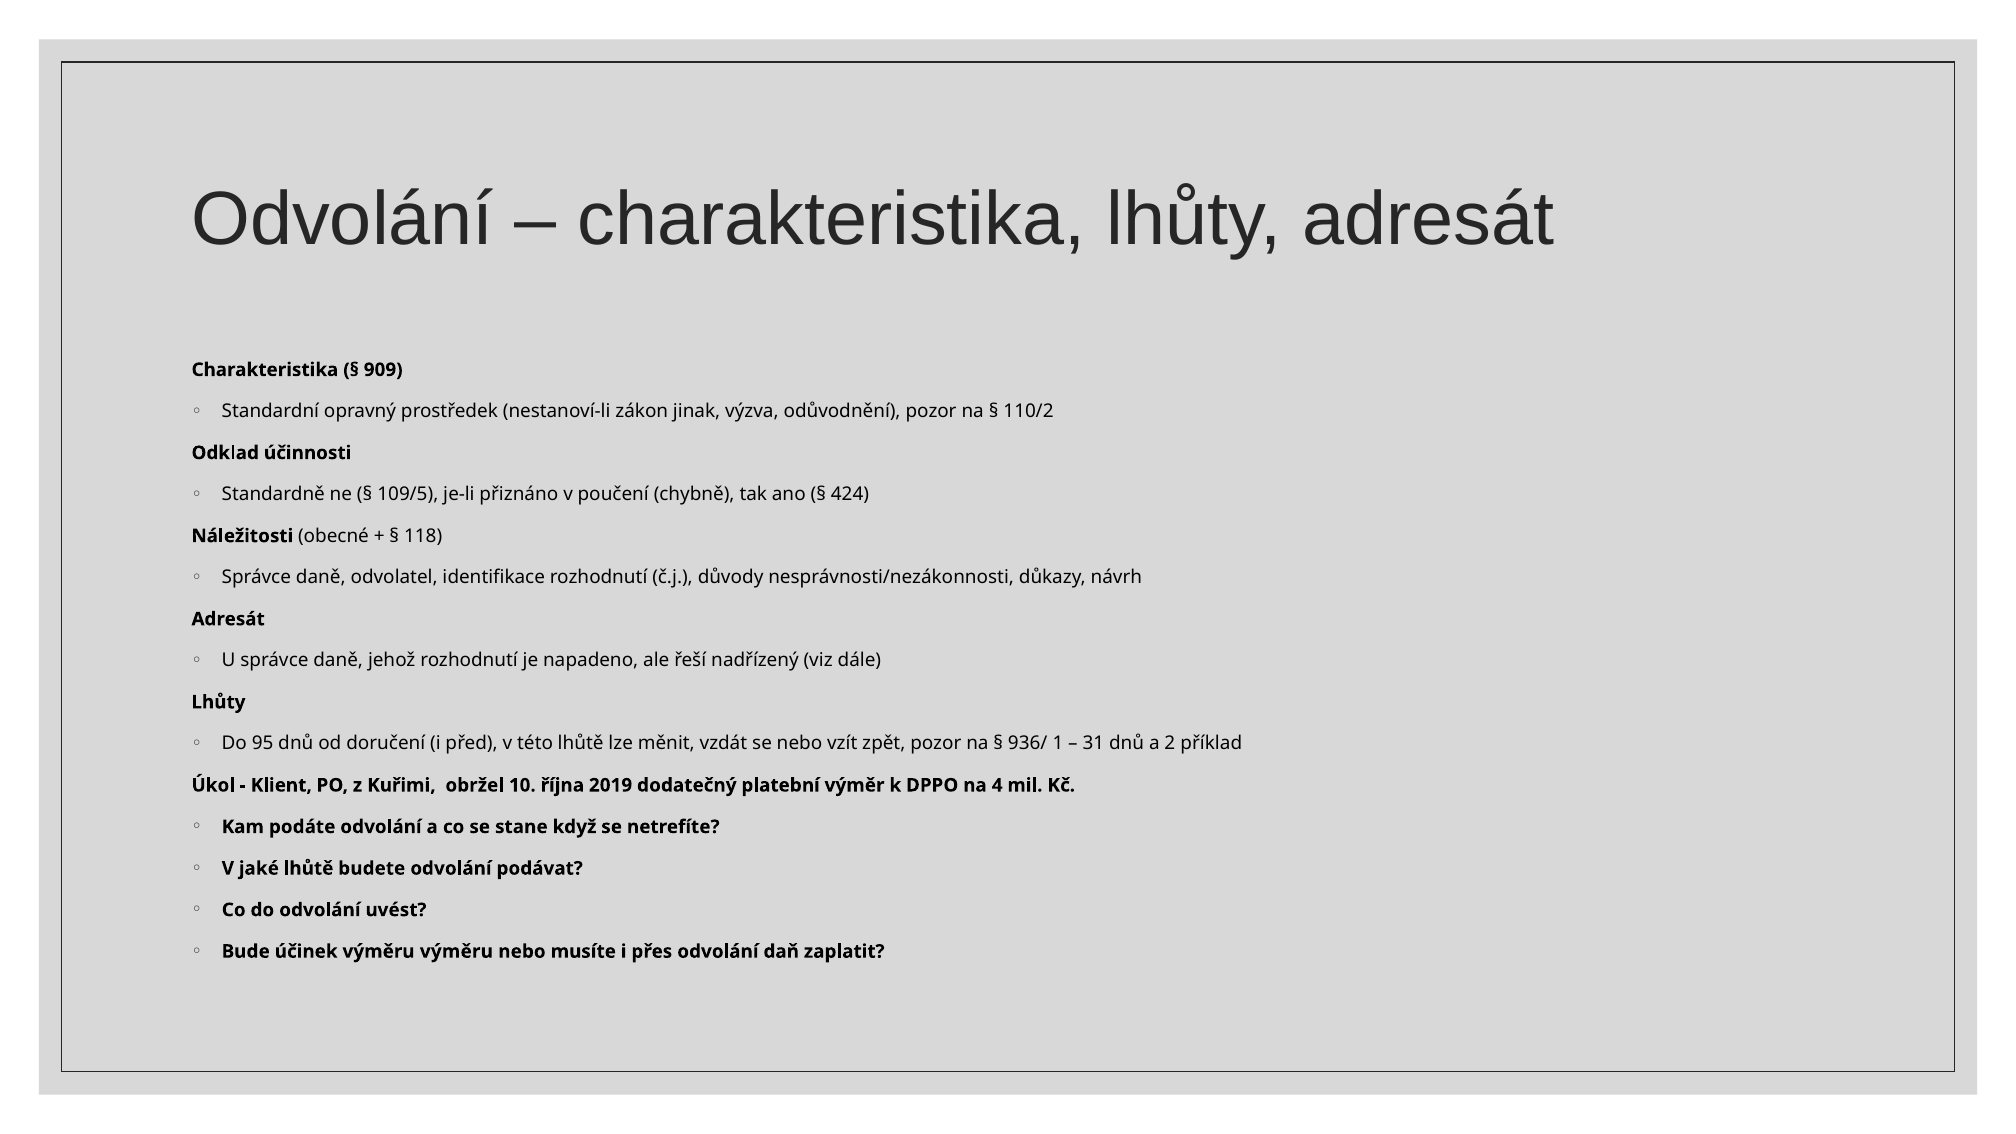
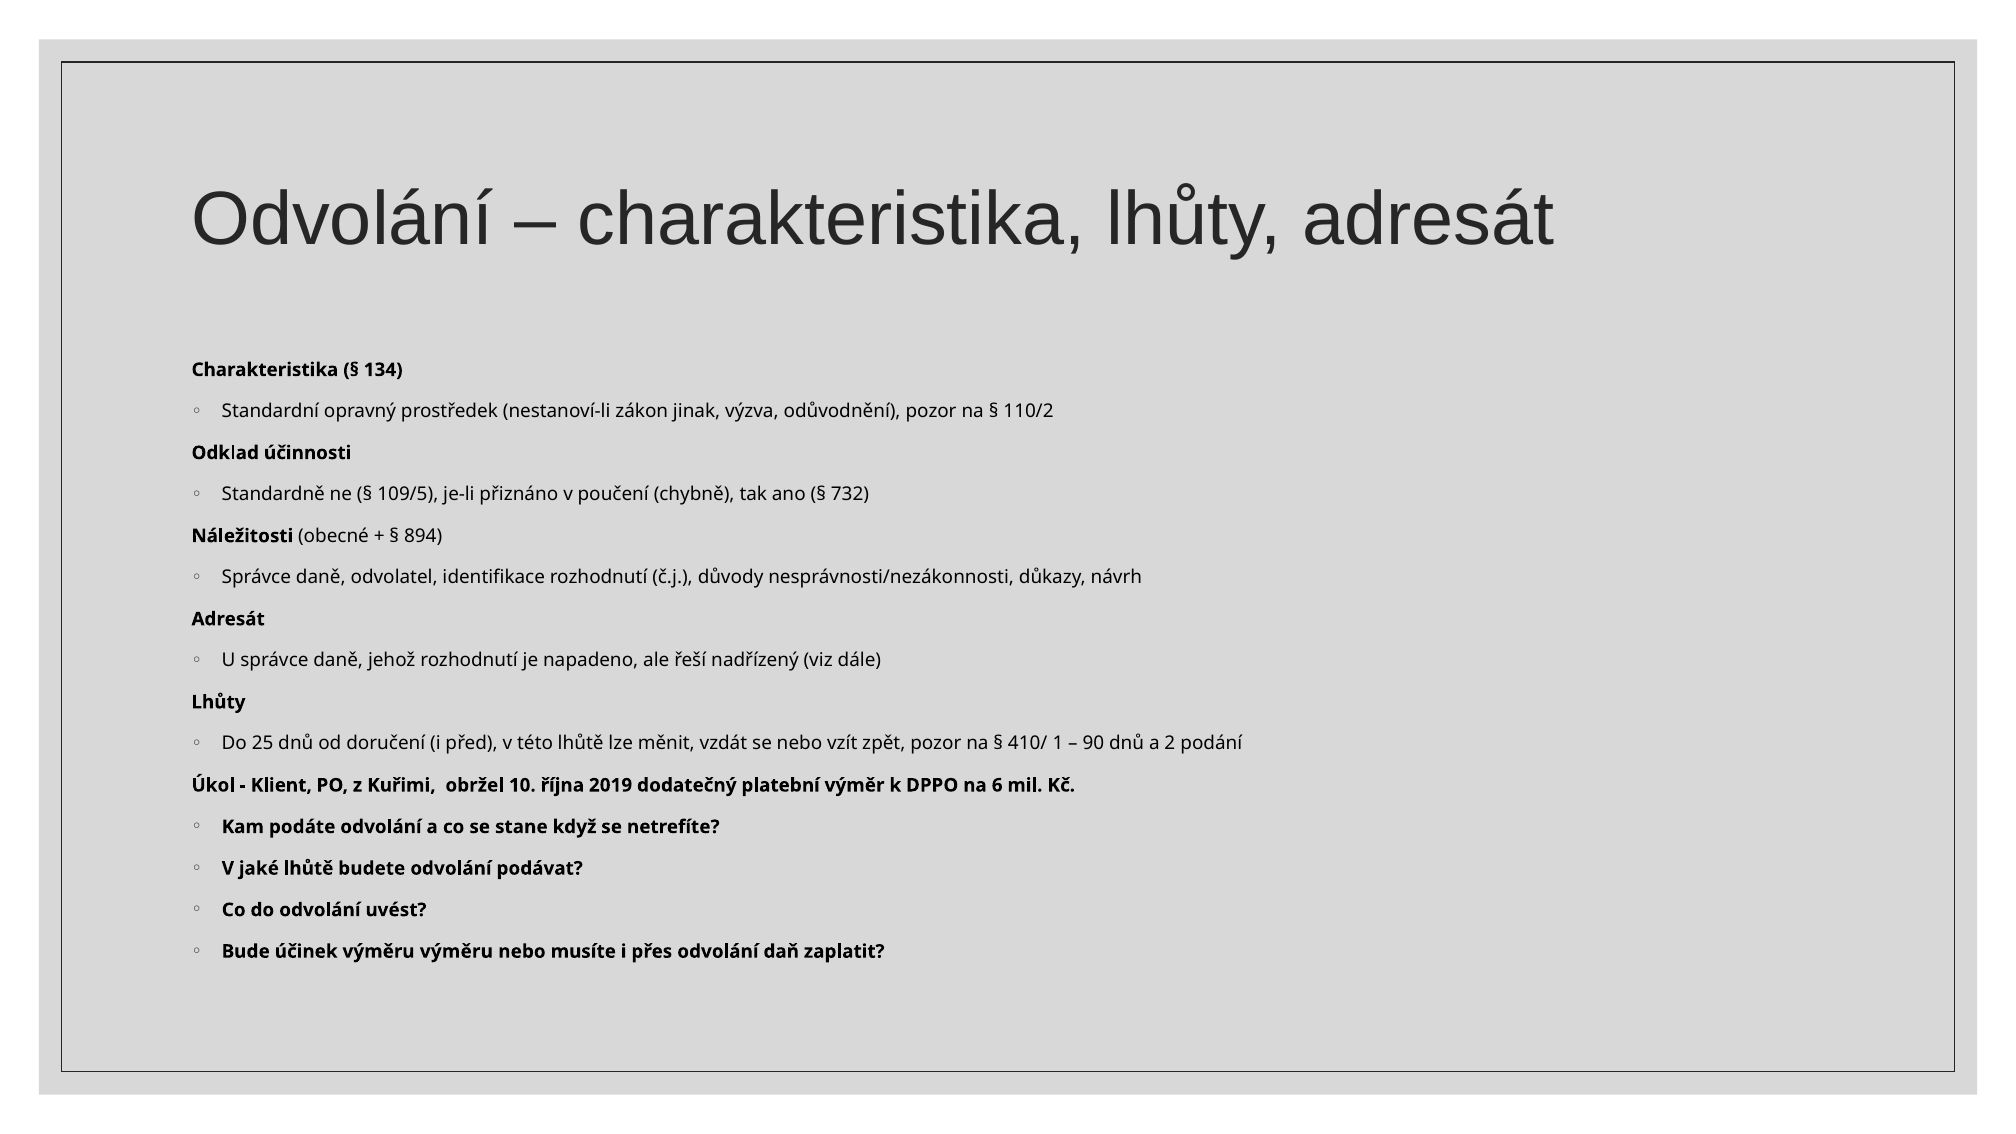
909: 909 -> 134 (383, 370)
424: 424 -> 732 (850, 494)
118: 118 -> 894 (423, 536)
95: 95 -> 25 (263, 744)
936/: 936/ -> 410/ (1028, 744)
31: 31 -> 90 (1093, 744)
příklad: příklad -> podání (1211, 744)
4: 4 -> 6 (997, 785)
